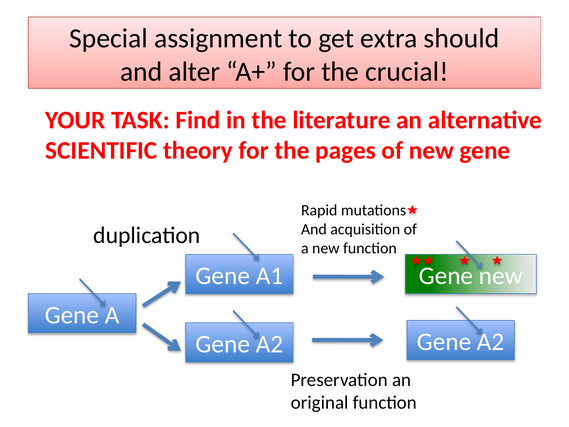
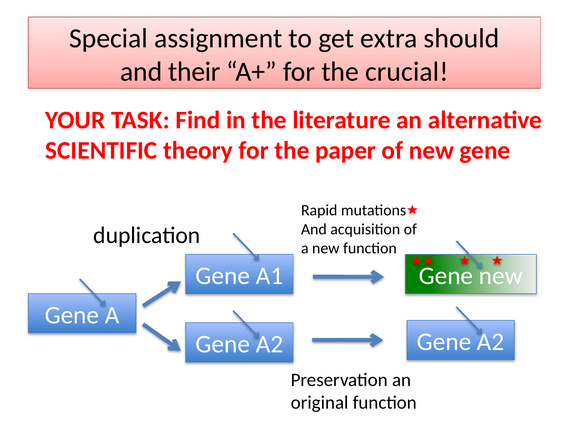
alter: alter -> their (194, 72)
pages: pages -> paper (346, 150)
